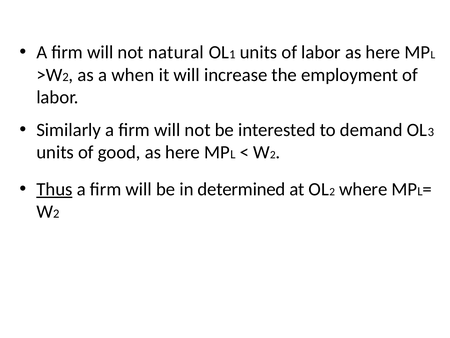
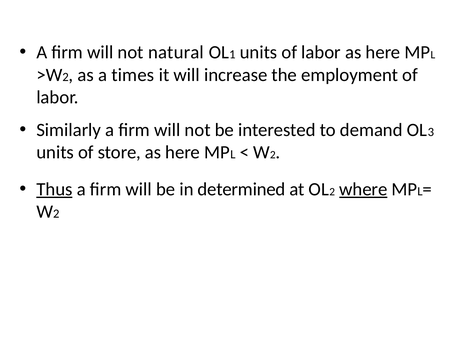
when: when -> times (133, 75)
good: good -> store (119, 152)
where underline: none -> present (363, 189)
